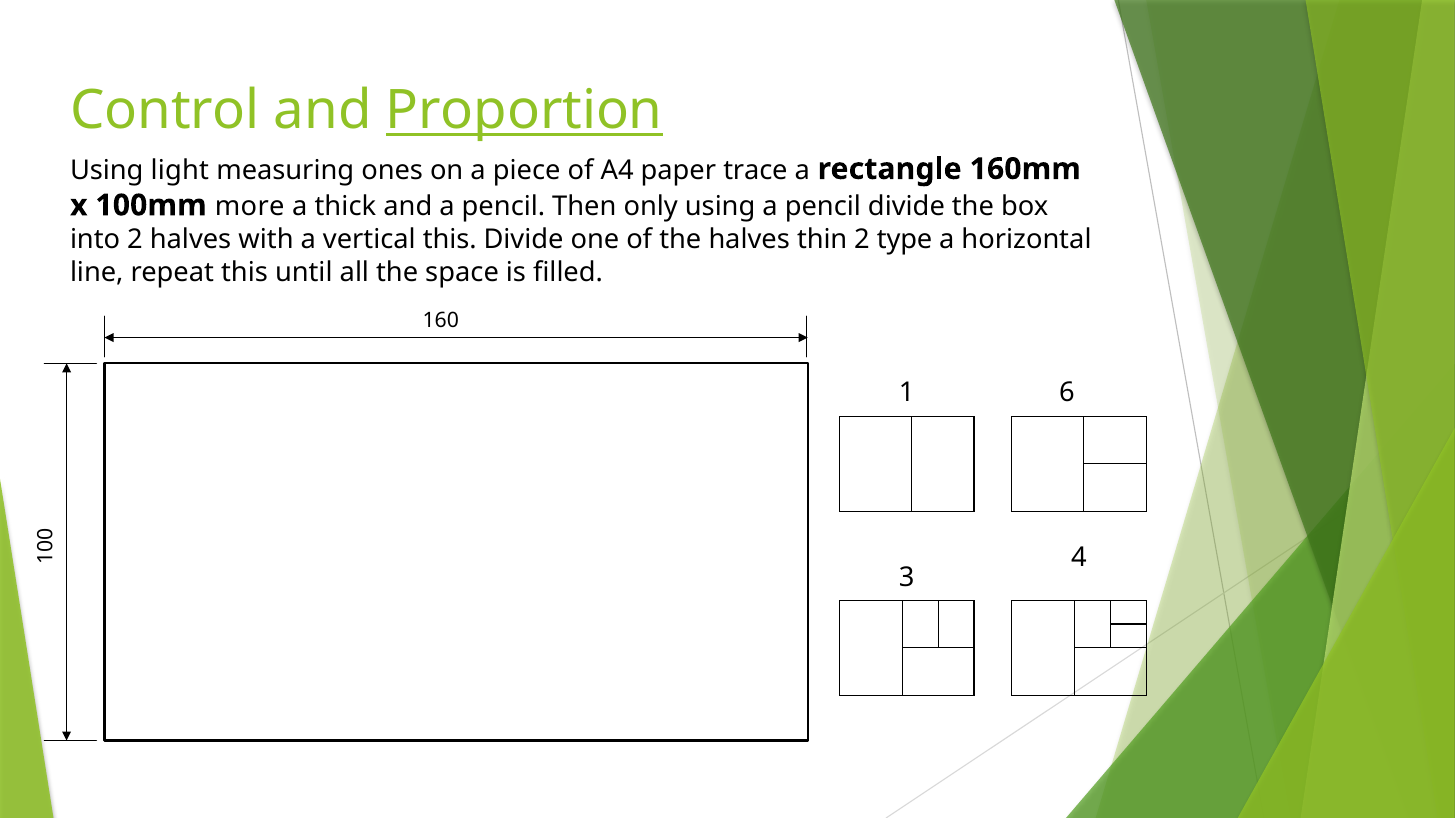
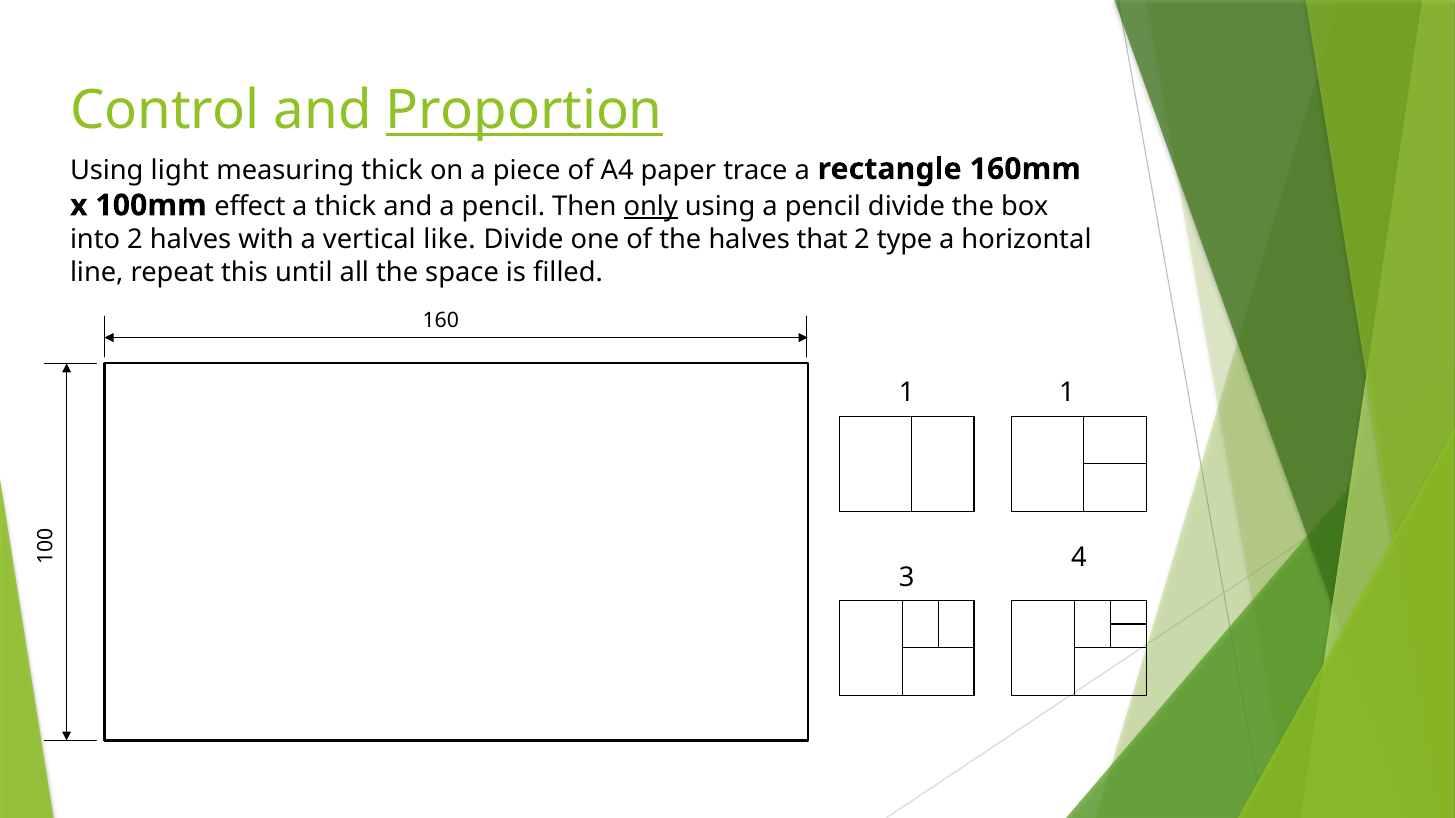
measuring ones: ones -> thick (392, 170)
more: more -> effect (250, 206)
only underline: none -> present (651, 206)
vertical this: this -> like (450, 240)
thin: thin -> that (822, 240)
1 6: 6 -> 1 (1067, 393)
